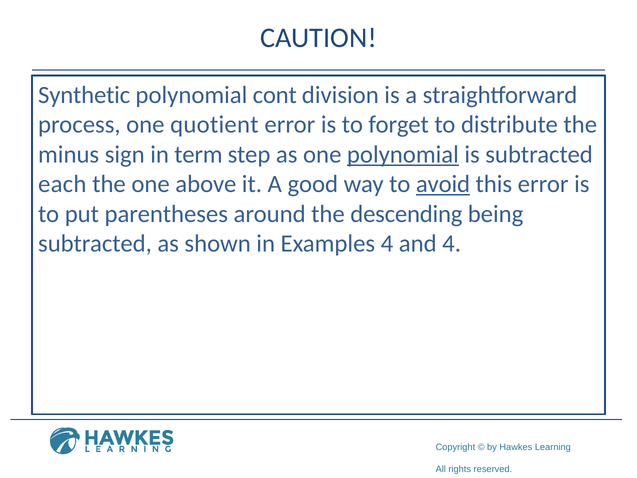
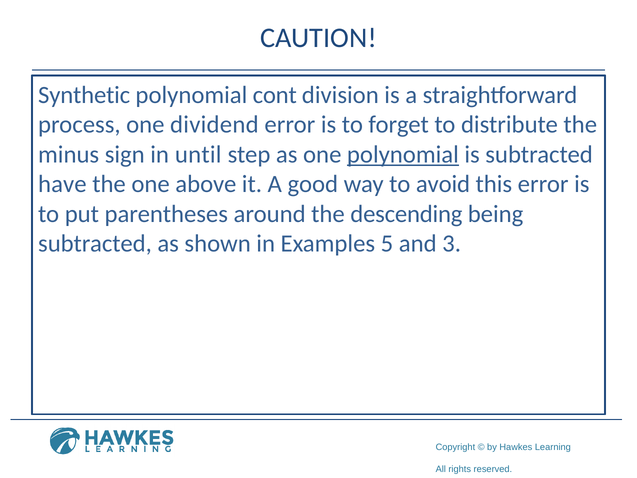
quotient: quotient -> dividend (214, 125)
term: term -> until (198, 154)
each: each -> have (62, 184)
avoid underline: present -> none (443, 184)
Examples 4: 4 -> 5 (387, 243)
and 4: 4 -> 3 (452, 243)
